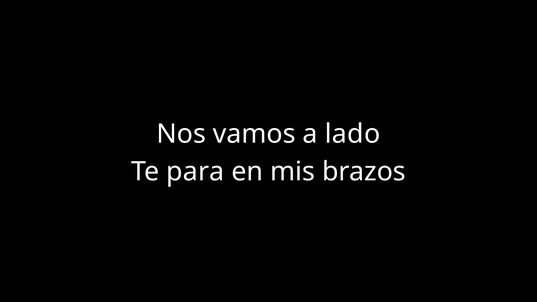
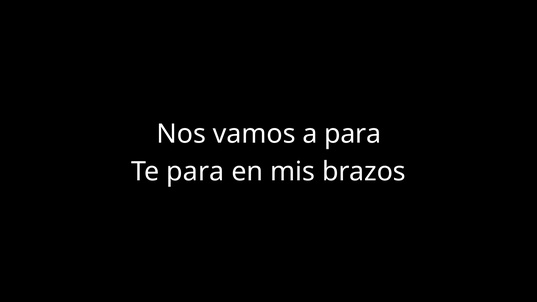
a lado: lado -> para (353, 134)
